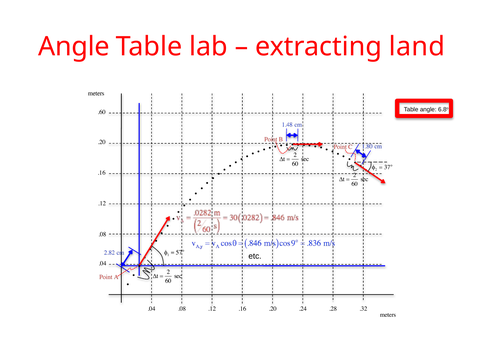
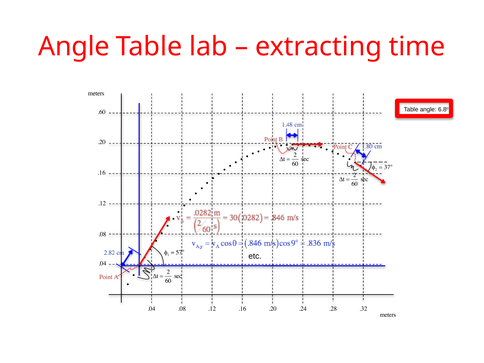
land: land -> time (417, 47)
